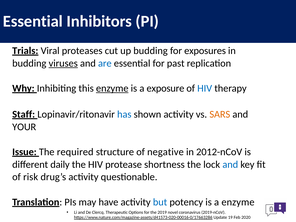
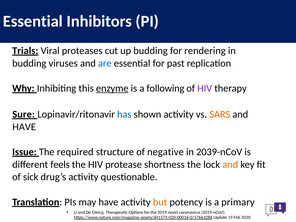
exposures: exposures -> rendering (205, 51)
viruses underline: present -> none (63, 63)
exposure: exposure -> following (165, 88)
HIV colour: blue -> purple (205, 88)
Staff: Staff -> Sure (24, 114)
YOUR: YOUR -> HAVE (24, 127)
2012-nCoV: 2012-nCoV -> 2039-nCoV (219, 152)
daily: daily -> feels (60, 164)
and colour: blue -> orange (230, 164)
risk: risk -> sick (31, 177)
but colour: blue -> orange (160, 202)
a enzyme: enzyme -> primary (238, 202)
